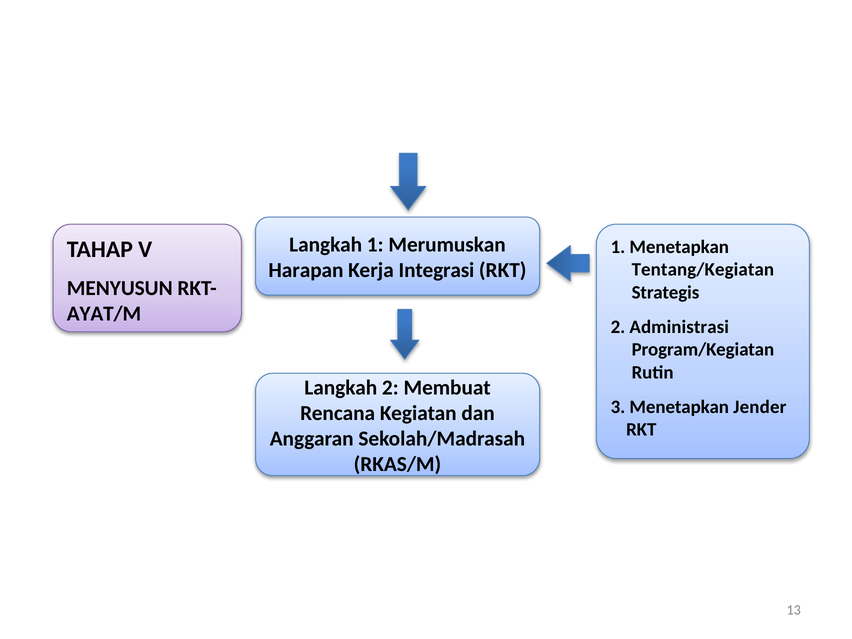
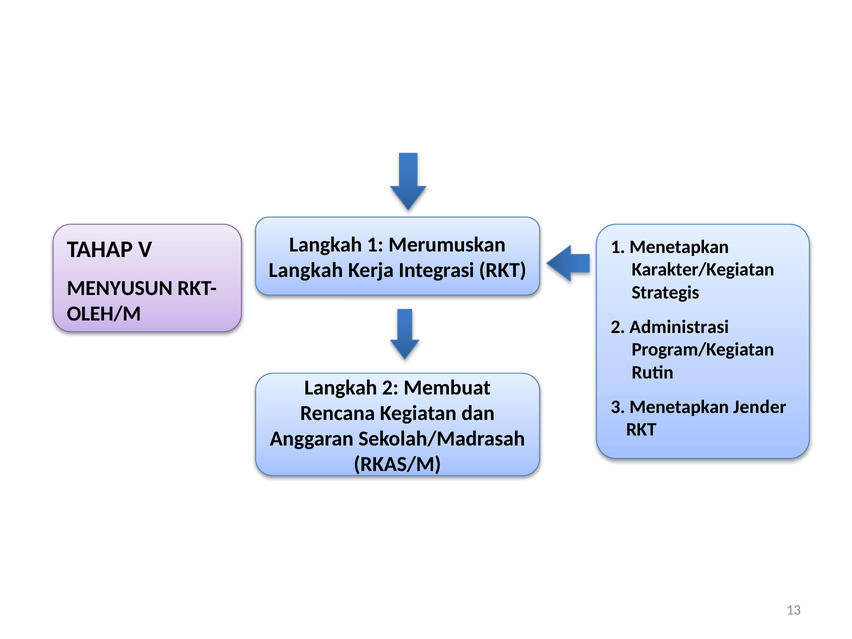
Harapan: Harapan -> Langkah (306, 270)
Tentang/Kegiatan: Tentang/Kegiatan -> Karakter/Kegiatan (703, 270)
AYAT/M: AYAT/M -> OLEH/M (104, 314)
